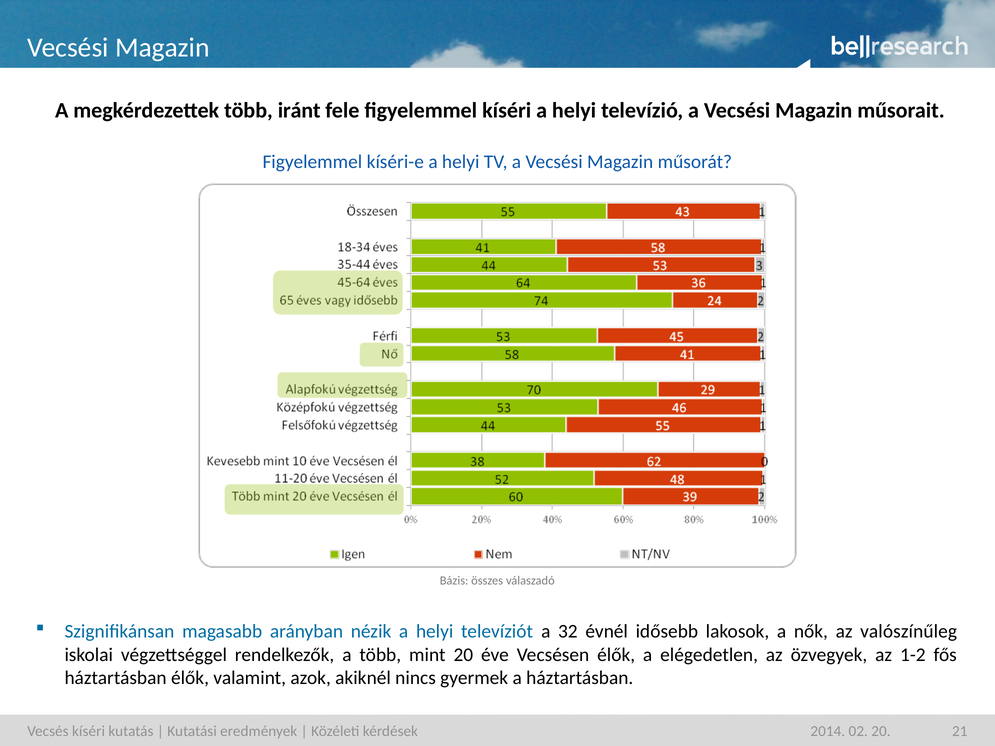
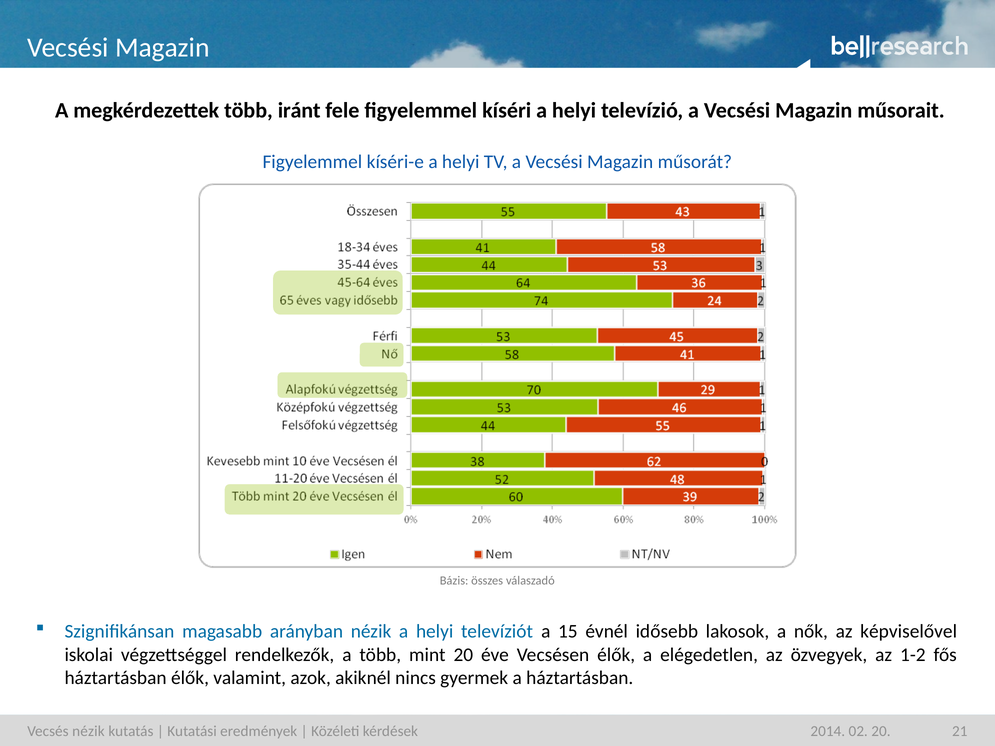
32: 32 -> 15 (568, 632)
valószínűleg: valószínűleg -> képviselővel (909, 632)
Vecsés kíséri: kíséri -> nézik (88, 732)
